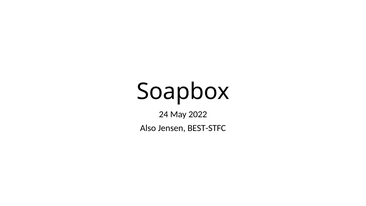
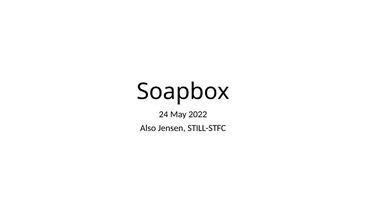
BEST-STFC: BEST-STFC -> STILL-STFC (207, 128)
